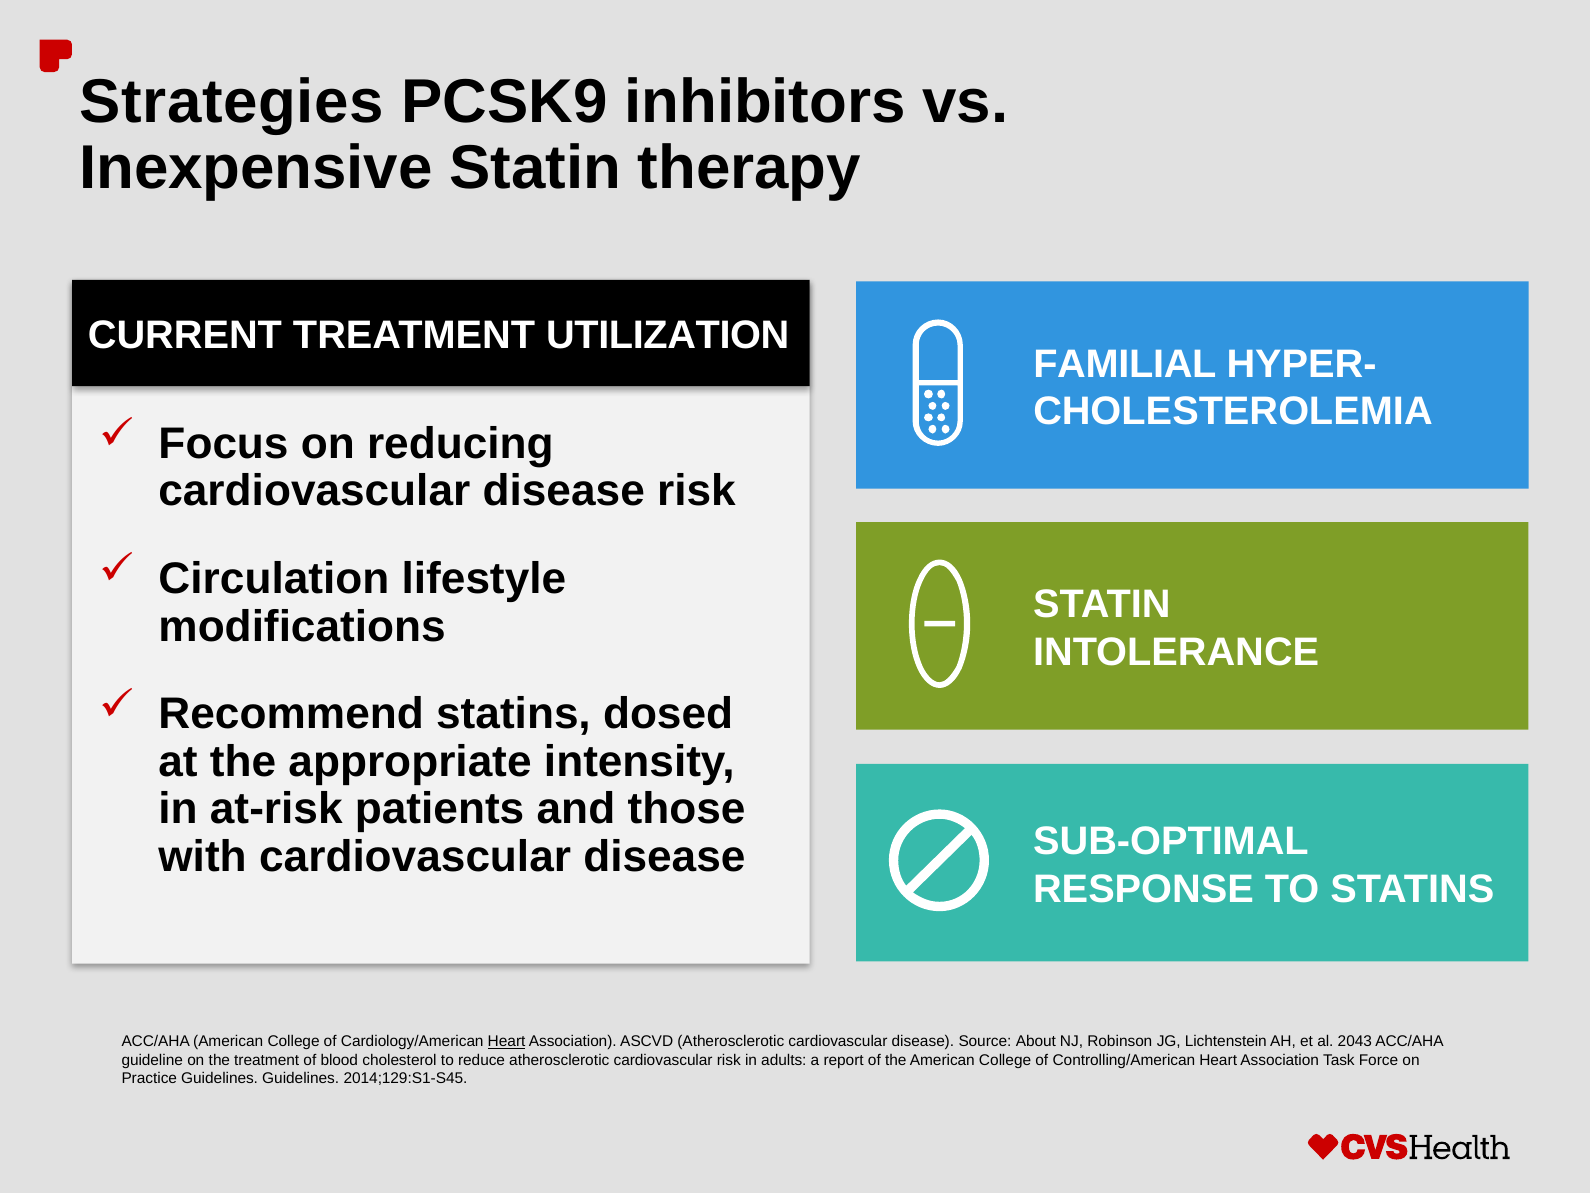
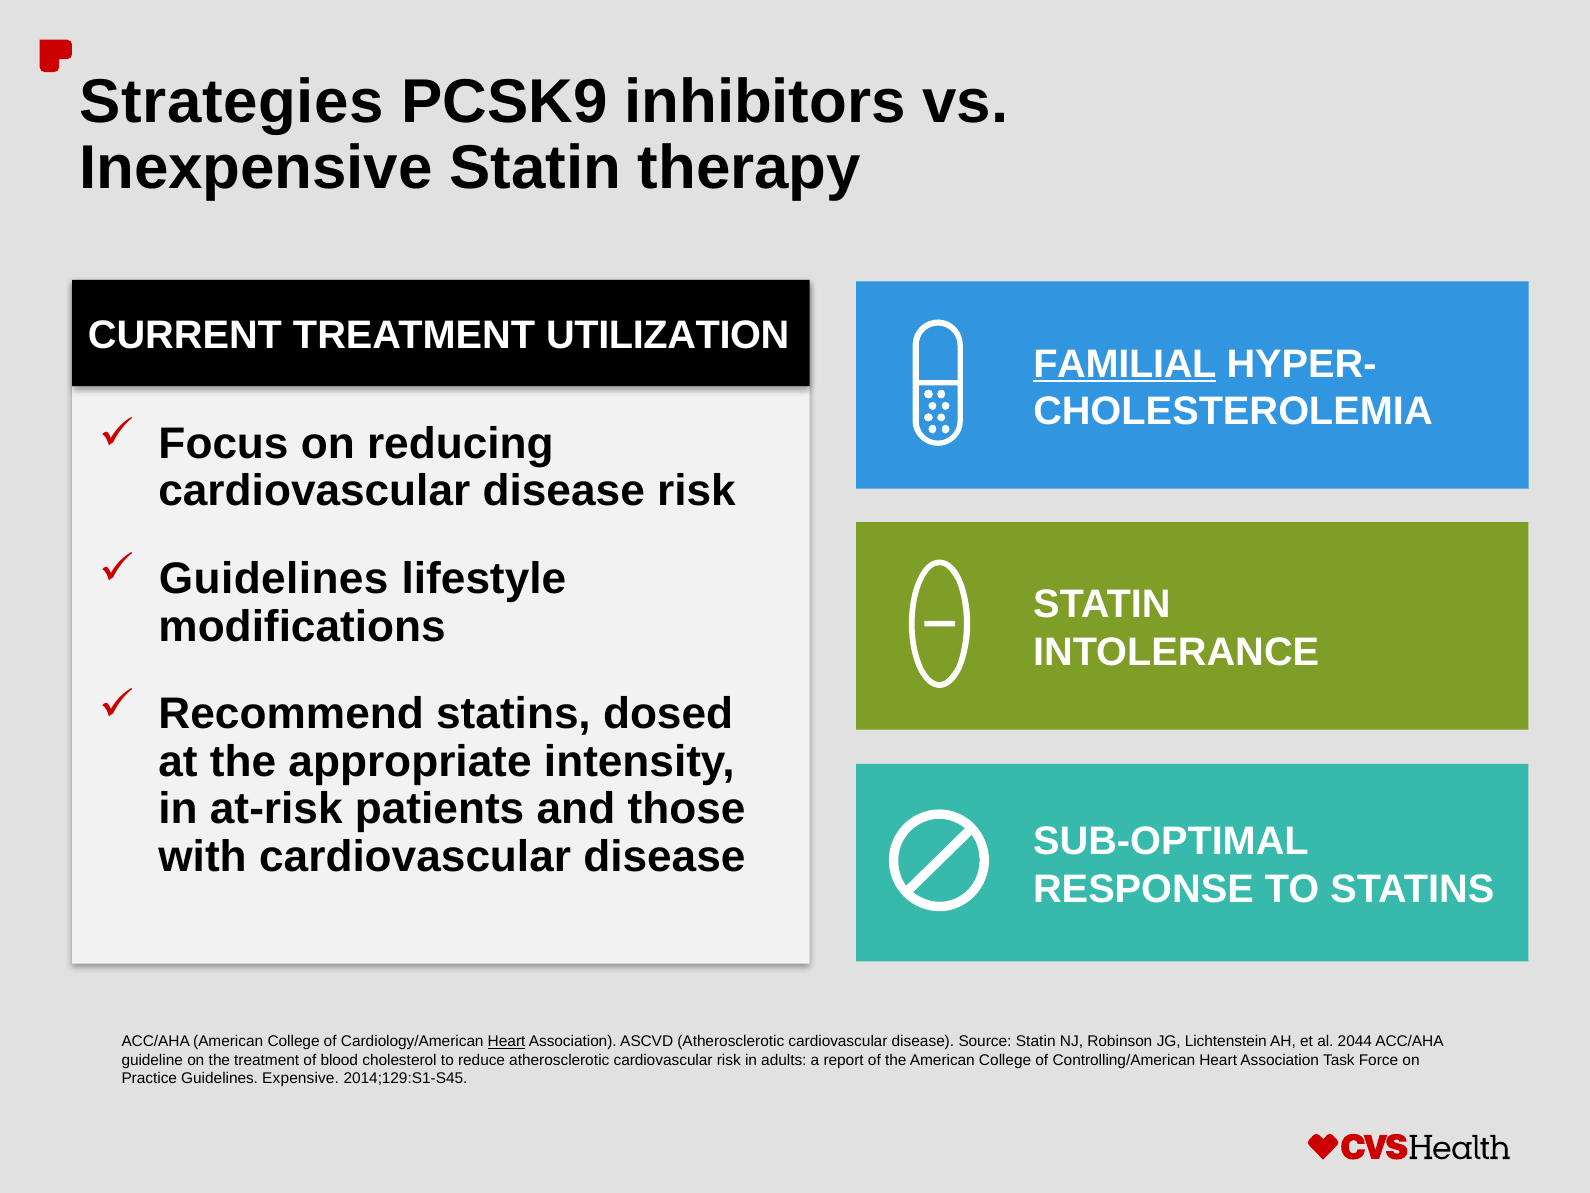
FAMILIAL underline: none -> present (1125, 364)
Circulation: Circulation -> Guidelines (274, 578)
Source About: About -> Statin (1036, 1041)
2043: 2043 -> 2044 (1355, 1041)
Guidelines Guidelines: Guidelines -> Expensive (301, 1078)
